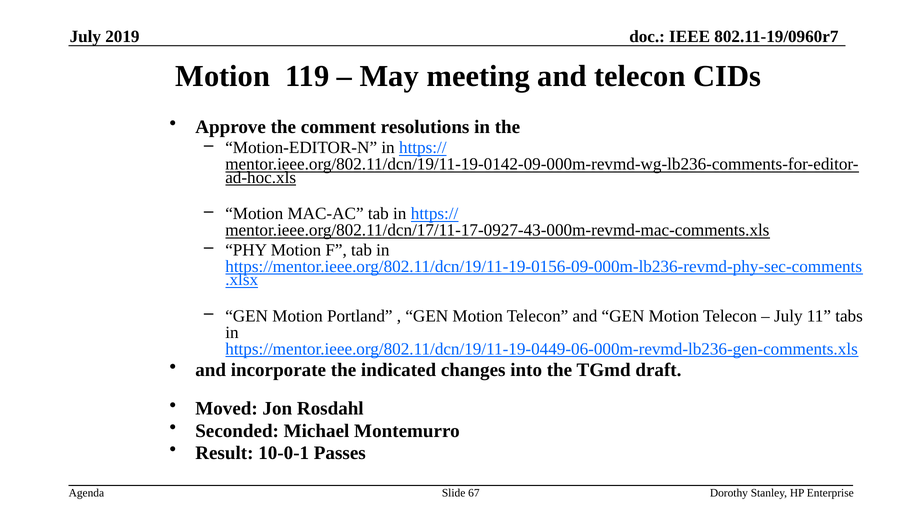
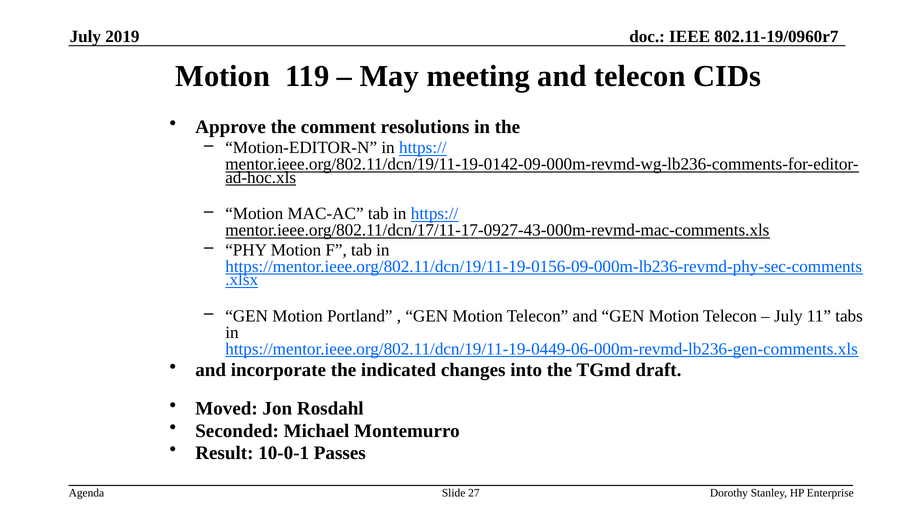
67: 67 -> 27 (474, 493)
